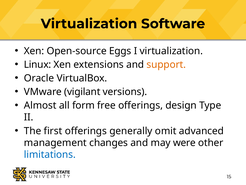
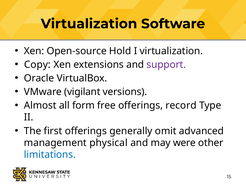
Eggs: Eggs -> Hold (120, 51)
Linux: Linux -> Copy (37, 64)
support colour: orange -> purple (166, 64)
design: design -> record (181, 105)
changes: changes -> physical (109, 142)
